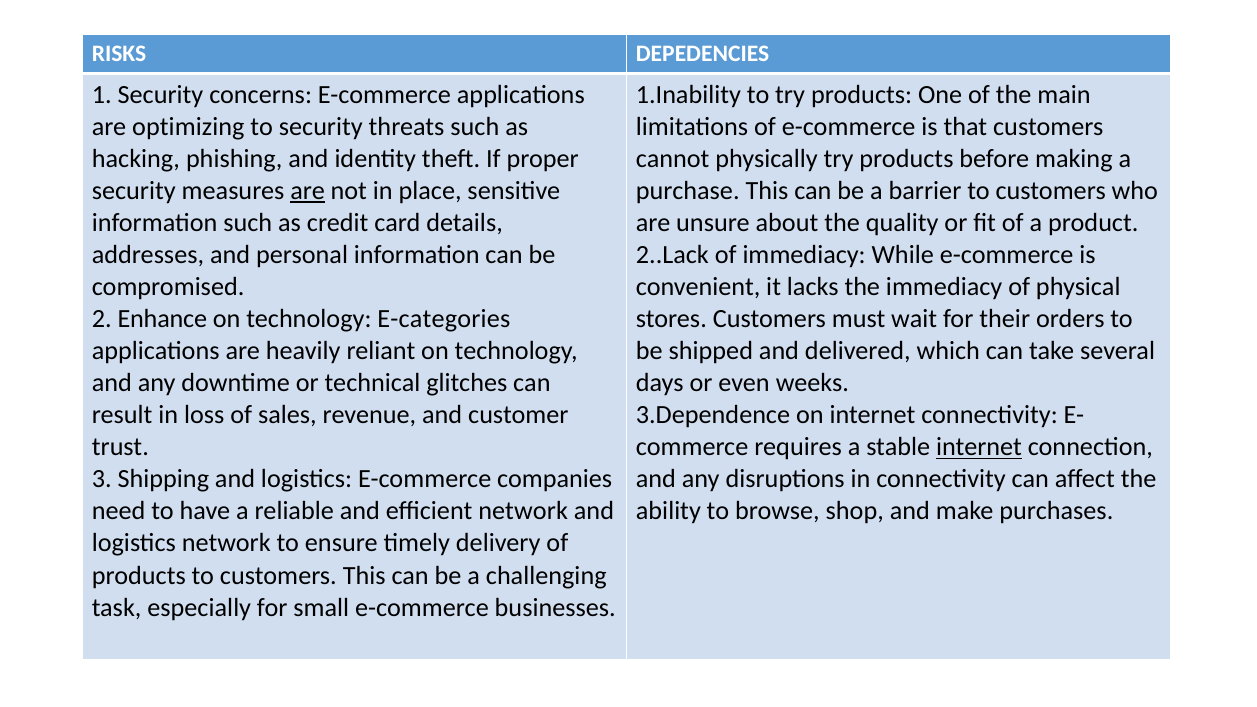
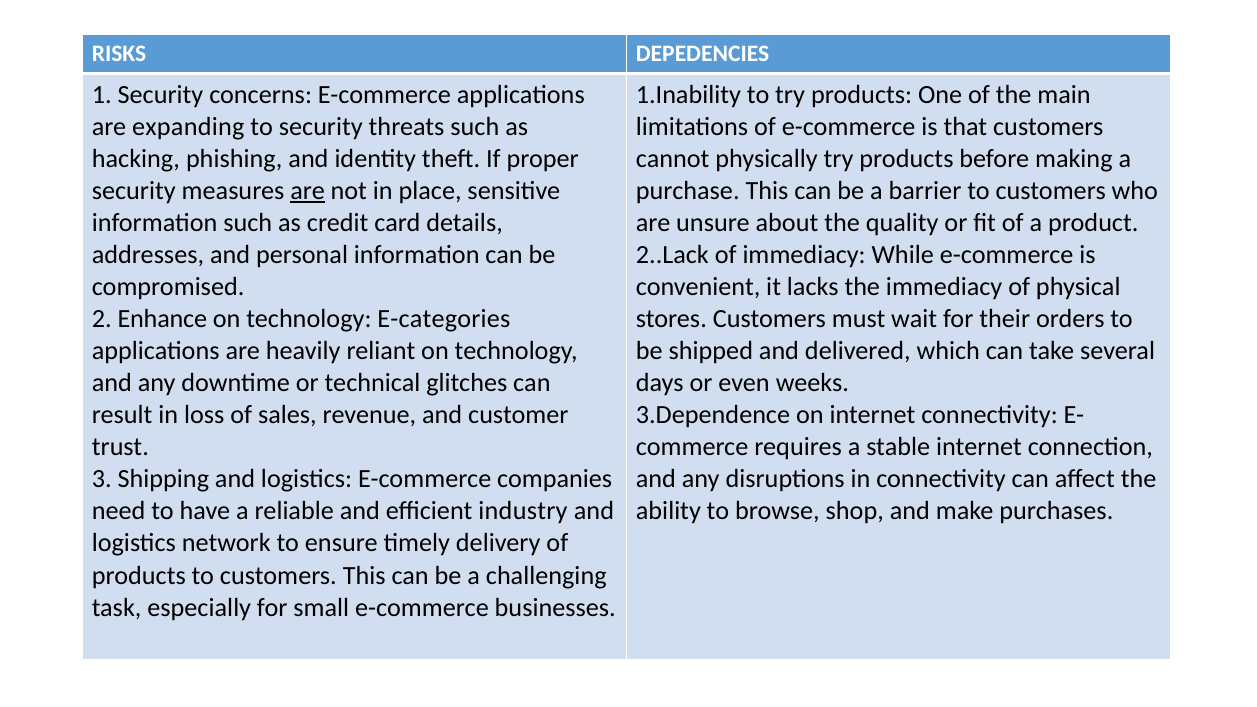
optimizing: optimizing -> expanding (188, 126)
internet underline: present -> none (979, 447)
efficient network: network -> industry (523, 511)
